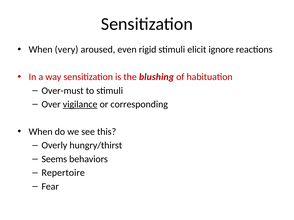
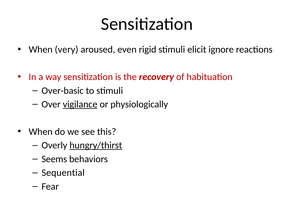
blushing: blushing -> recovery (156, 77)
Over-must: Over-must -> Over-basic (63, 91)
corresponding: corresponding -> physiologically (139, 105)
hungry/thirst underline: none -> present (96, 146)
Repertoire: Repertoire -> Sequential (63, 173)
